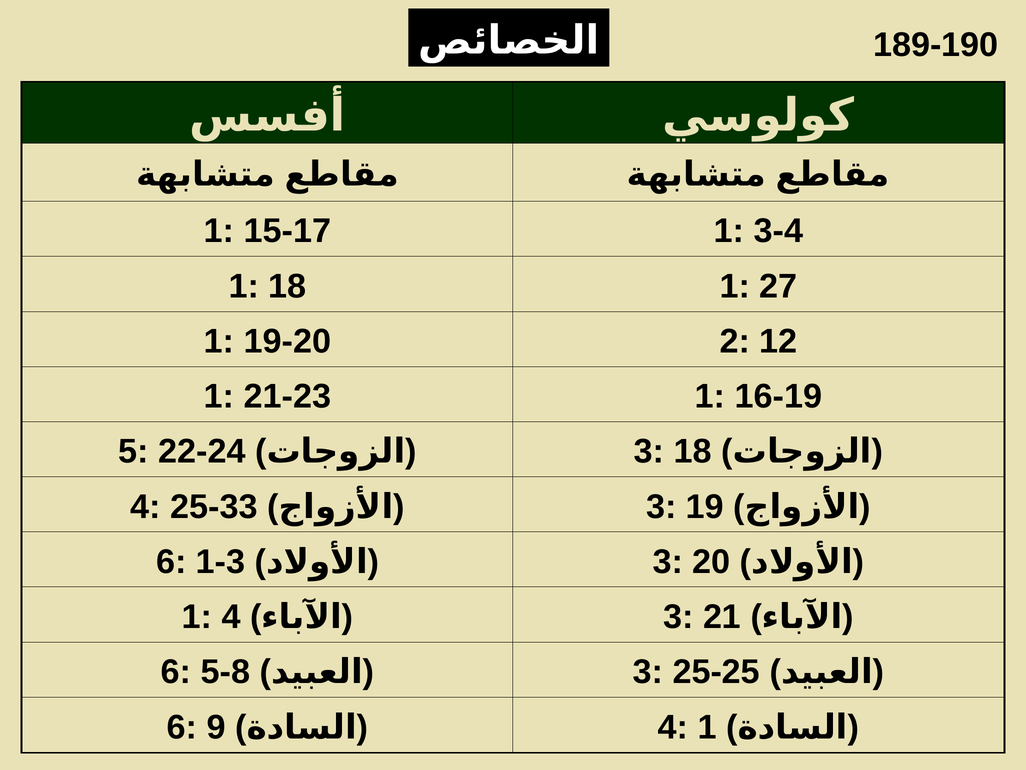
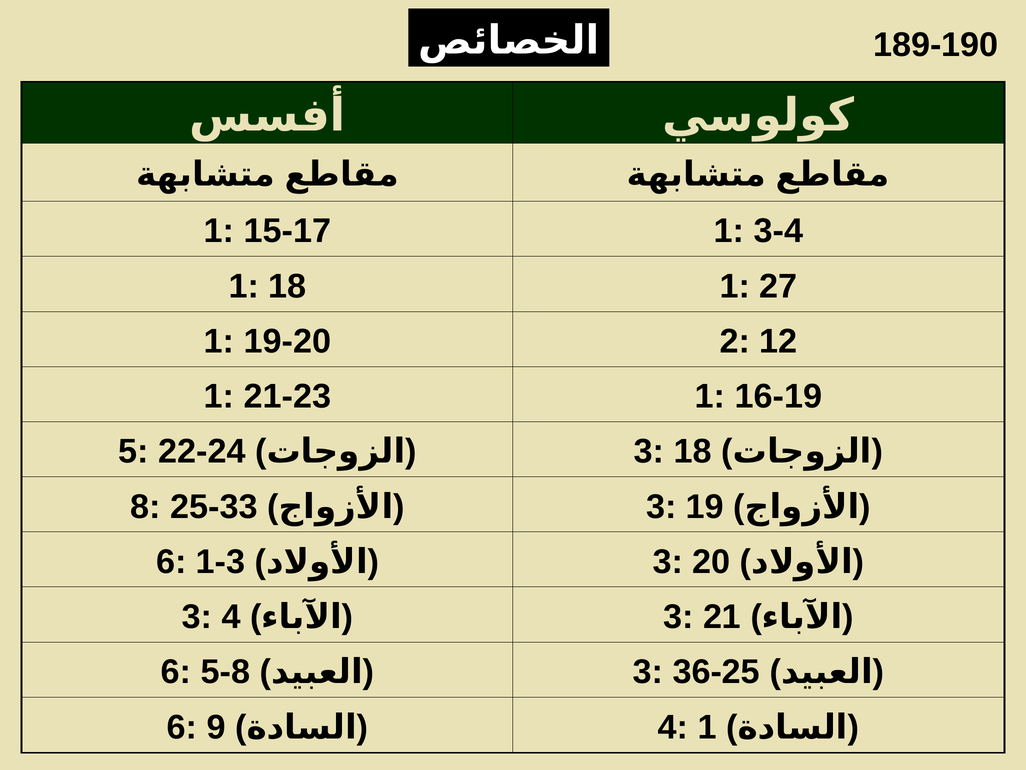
4: 4 -> 8 (146, 506)
1: 1 -> 3 (197, 617)
25-25: 25-25 -> 36-25 (716, 672)
